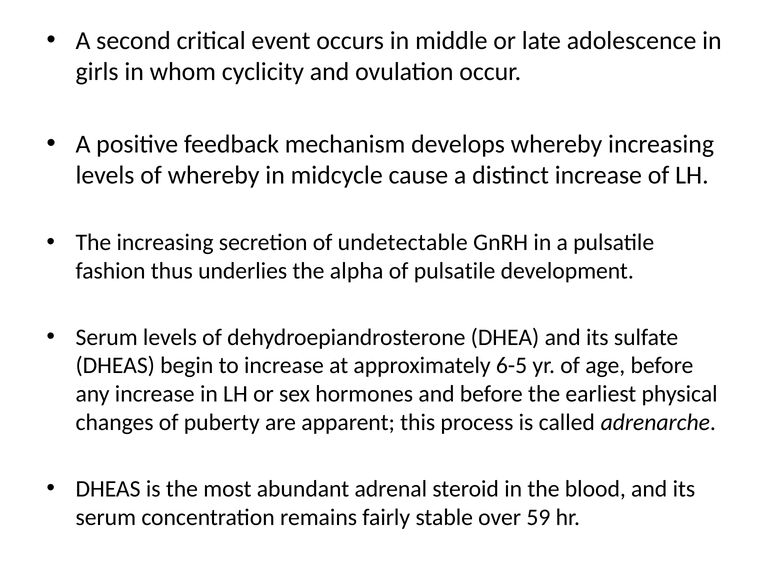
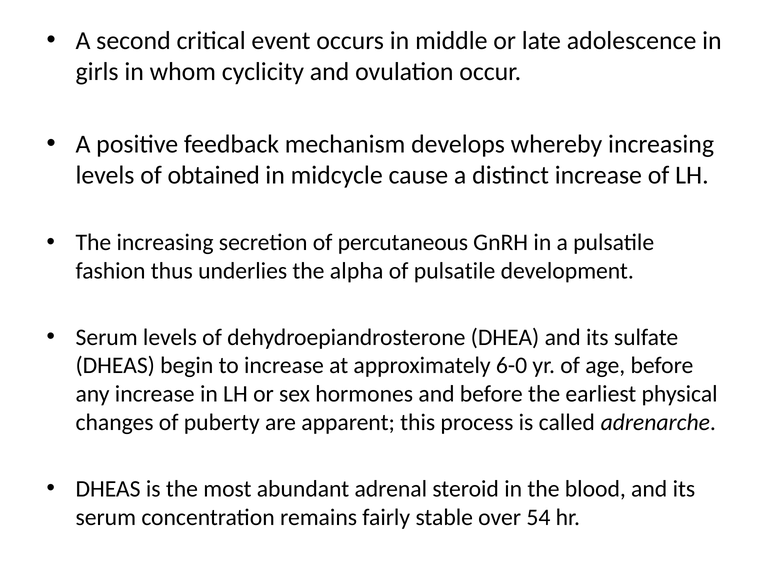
of whereby: whereby -> obtained (214, 175)
undetectable: undetectable -> percutaneous (403, 242)
6-5: 6-5 -> 6-0 (512, 365)
59: 59 -> 54 (538, 517)
